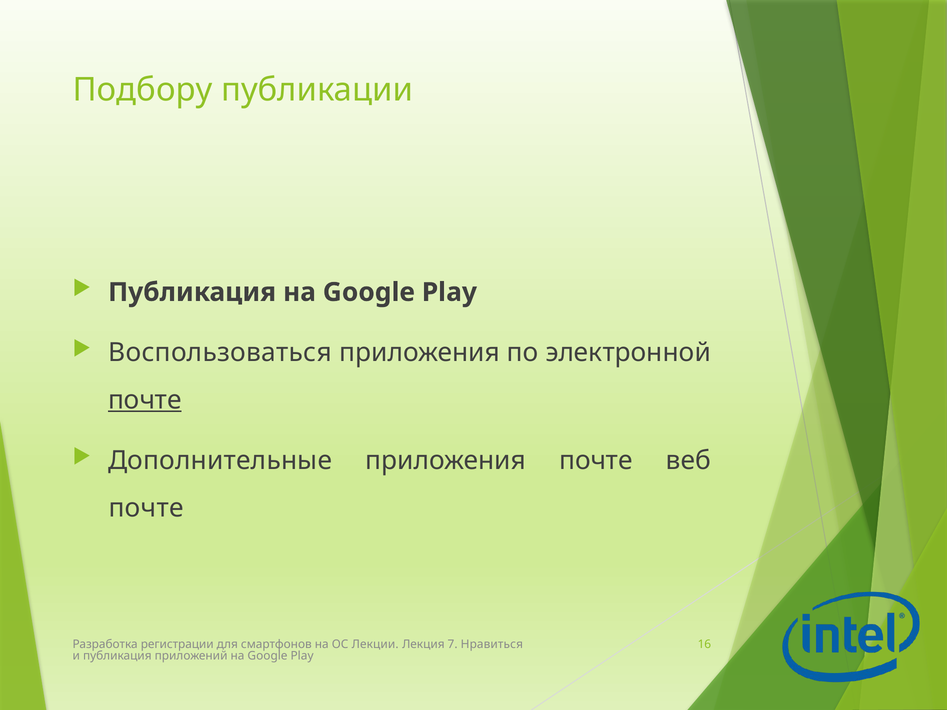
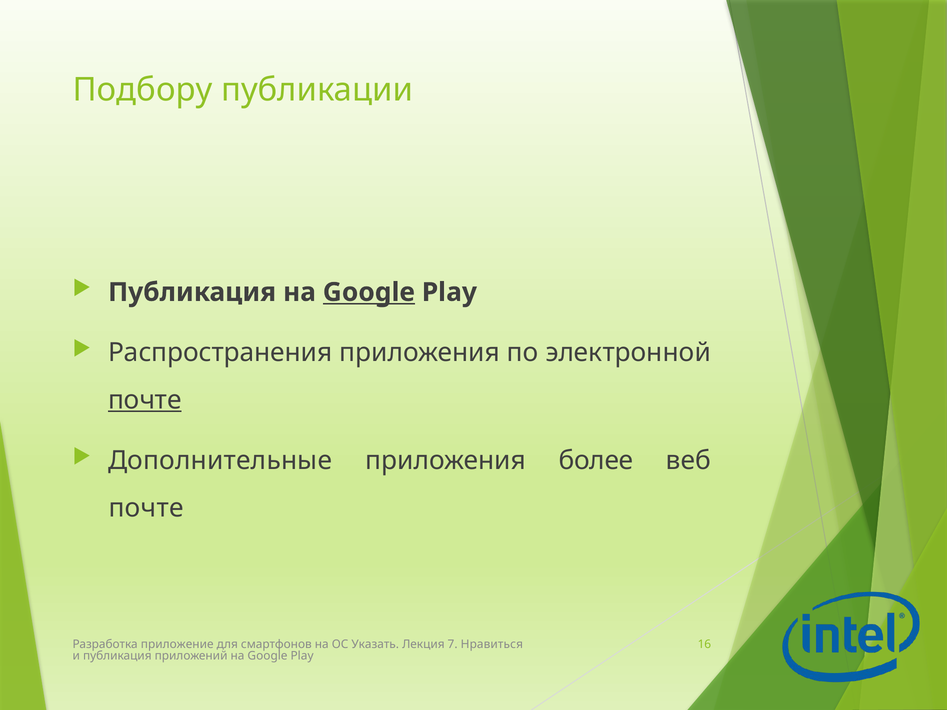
Google underline: none -> present (369, 292)
Воспользоваться: Воспользоваться -> Распространения (220, 353)
приложения почте: почте -> более (596, 461)
регистрации: регистрации -> приложение (177, 644)
Лекции: Лекции -> Указать (375, 644)
